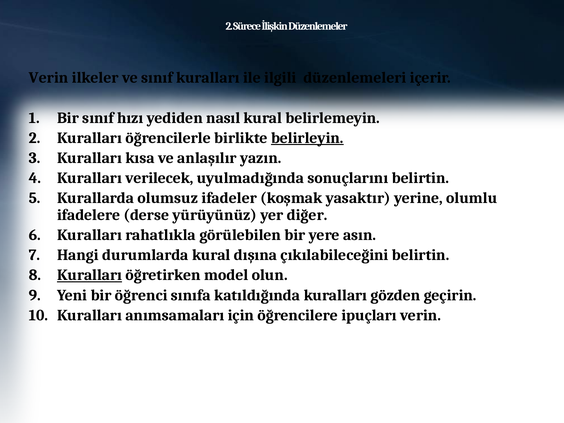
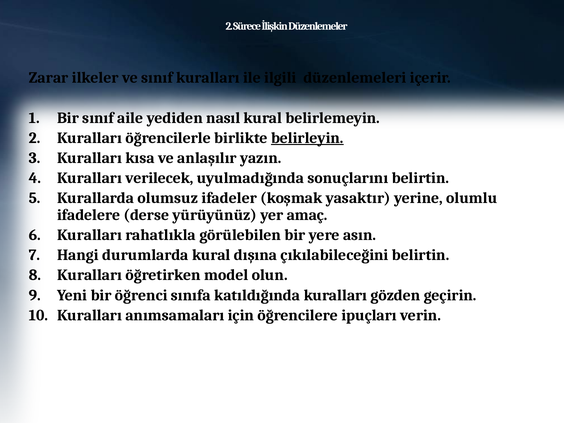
Verin: Verin -> Zarar (49, 78)
hızı: hızı -> aile (130, 118)
diğer: diğer -> amaç (307, 215)
Kuralları underline: present -> none (90, 275)
